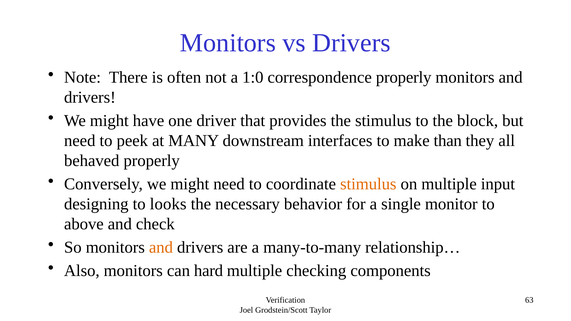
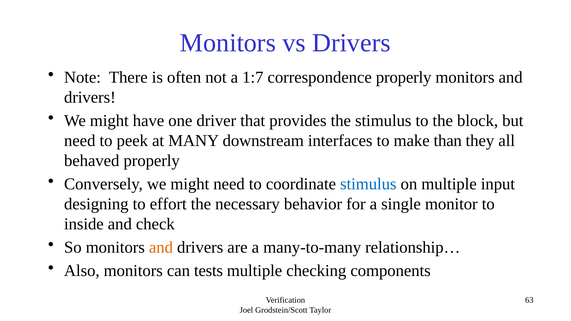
1:0: 1:0 -> 1:7 (253, 78)
stimulus colour: orange -> blue (368, 184)
looks: looks -> effort (168, 204)
above: above -> inside (84, 224)
hard: hard -> tests (209, 271)
